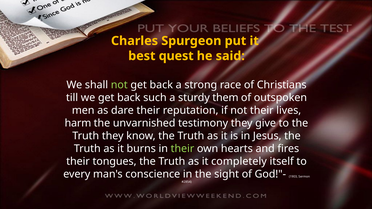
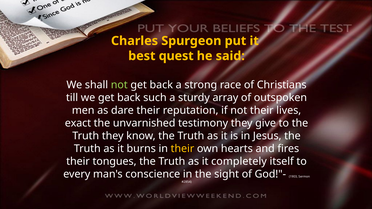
them: them -> array (225, 98)
harm: harm -> exact (78, 123)
their colour: light green -> yellow (182, 149)
